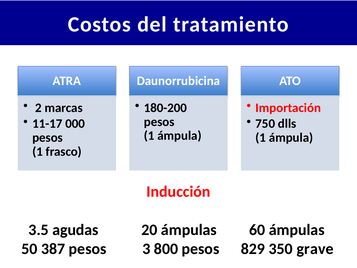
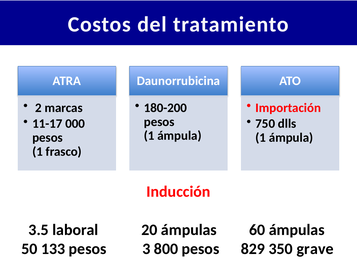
agudas: agudas -> laboral (75, 230)
387: 387 -> 133 (53, 249)
